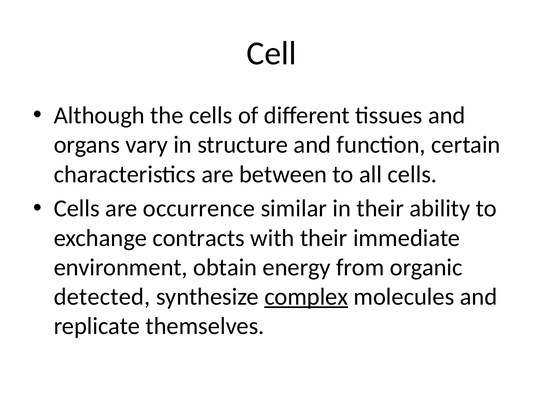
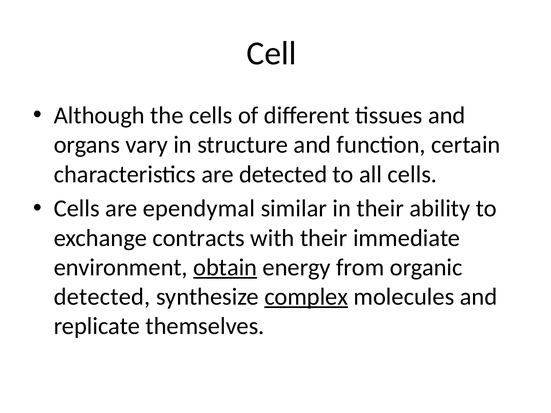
are between: between -> detected (283, 174)
occurrence: occurrence -> ependymal (199, 209)
obtain underline: none -> present (225, 267)
